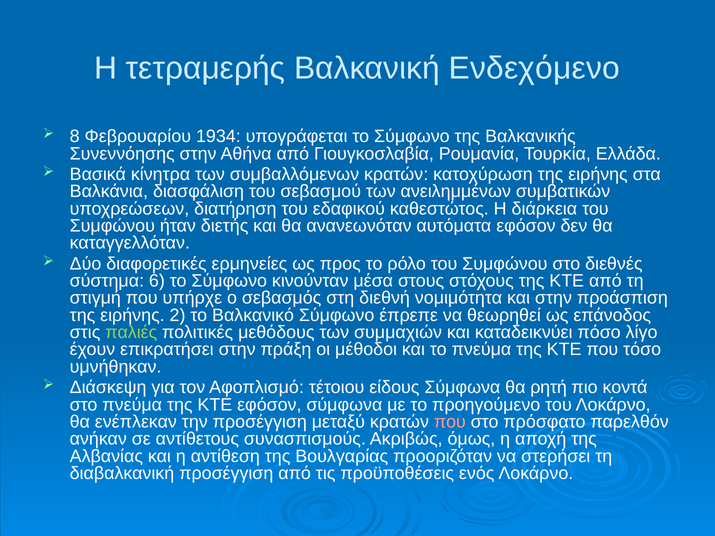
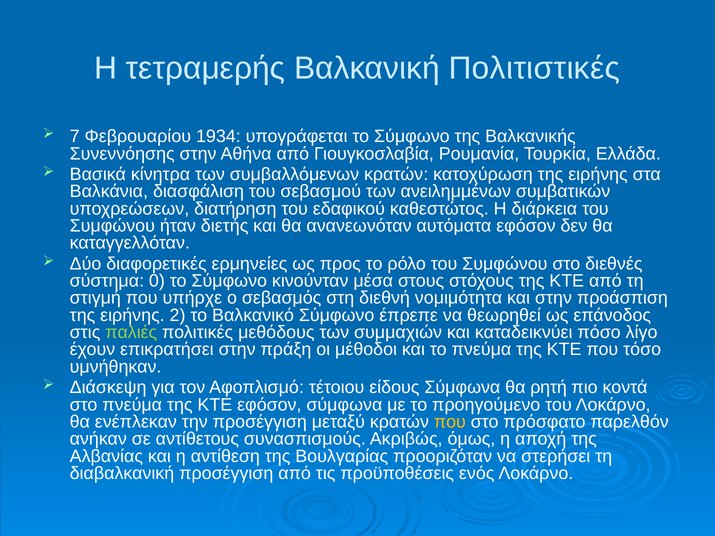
Ενδεχόμενο: Ενδεχόμενο -> Πολιτιστικές (534, 68)
8: 8 -> 7 (75, 137)
6: 6 -> 0 (157, 281)
που colour: pink -> yellow (450, 422)
